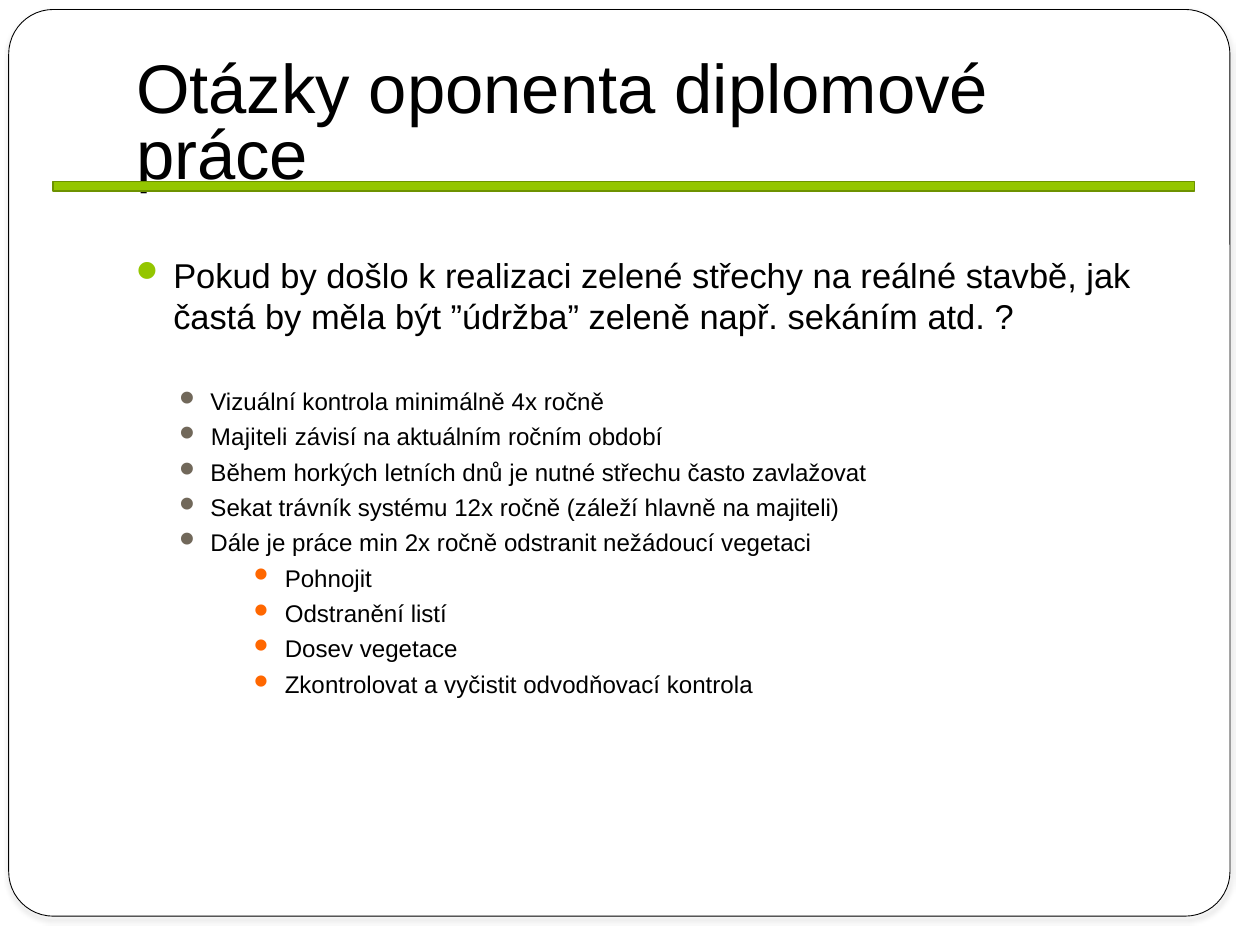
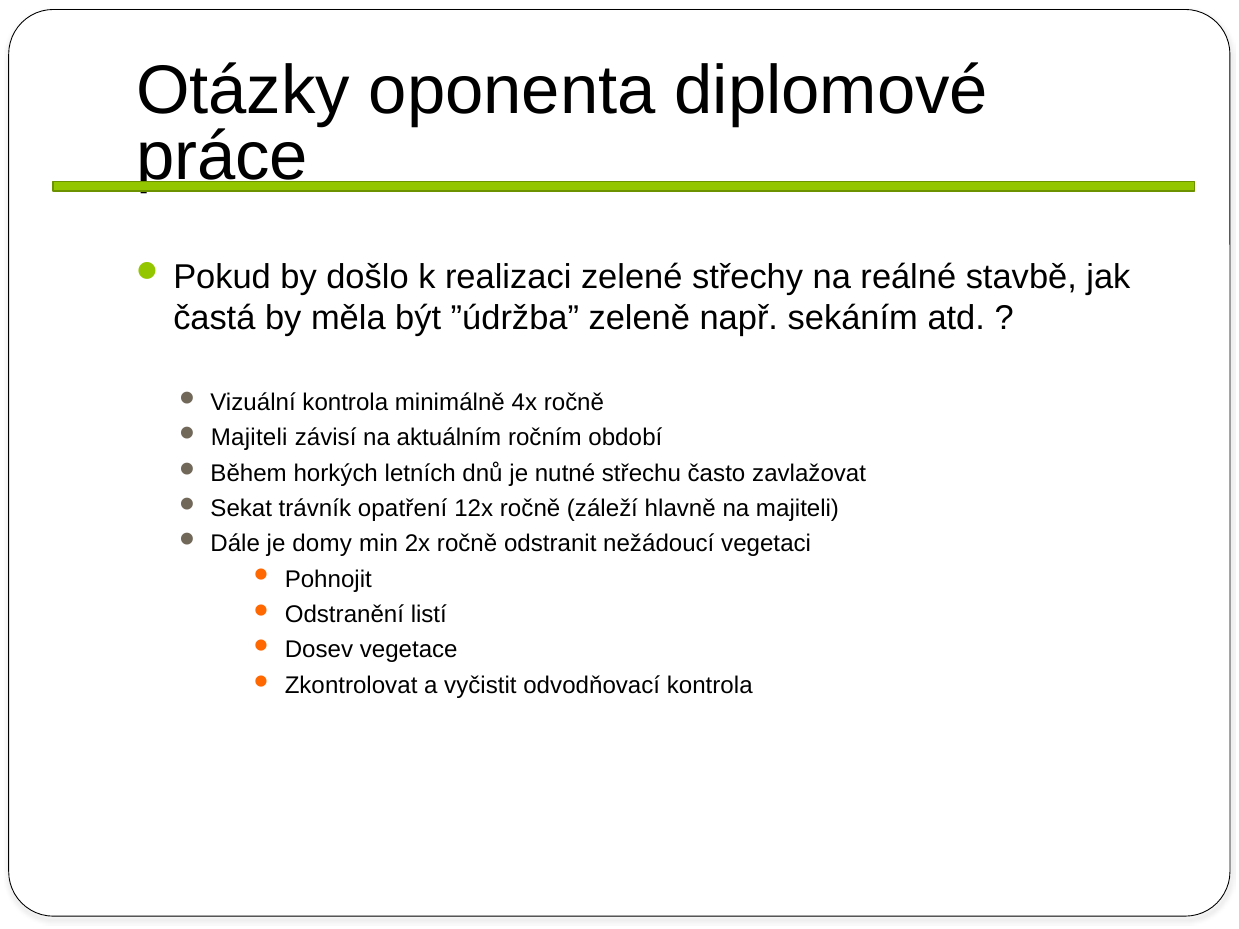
systému: systému -> opatření (403, 509)
je práce: práce -> domy (322, 544)
